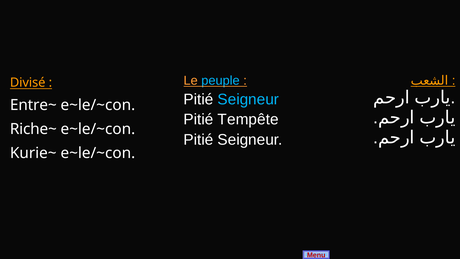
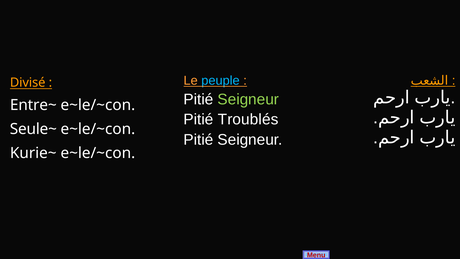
Seigneur colour: light blue -> light green (248, 99)
Tempête: Tempête -> Troublés (248, 119)
Riche~: Riche~ -> Seule~ (33, 129)
